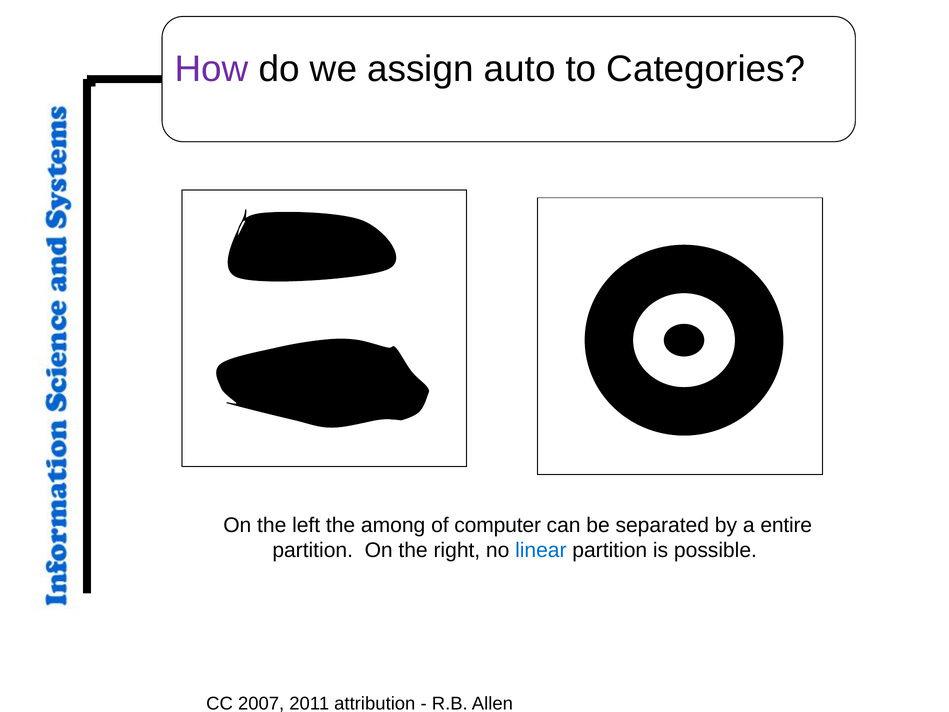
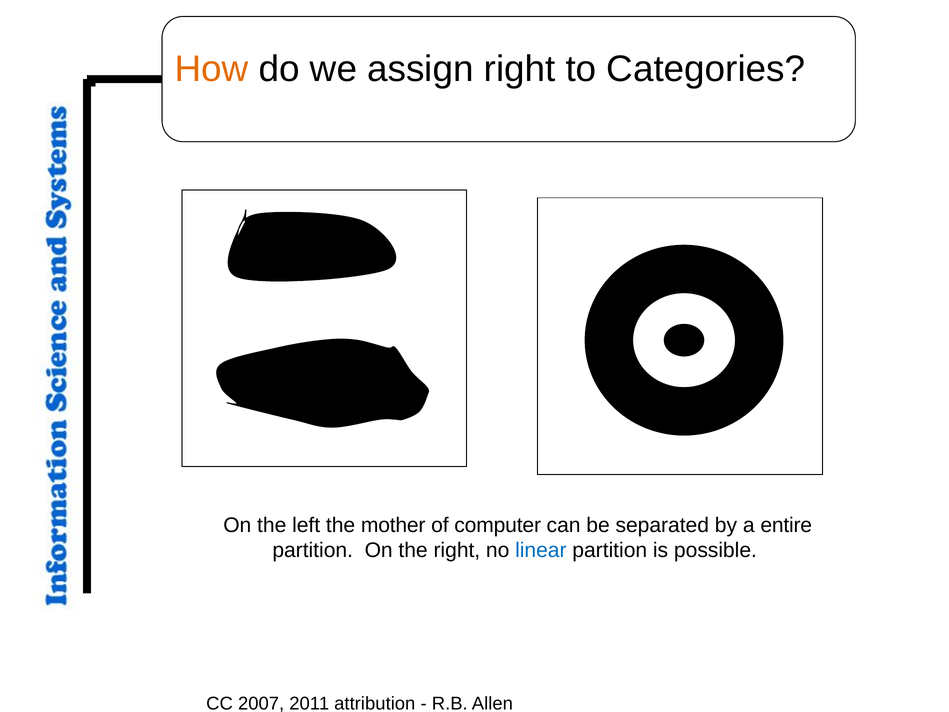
How colour: purple -> orange (212, 69)
assign auto: auto -> right (520, 69)
among: among -> mother (393, 525)
